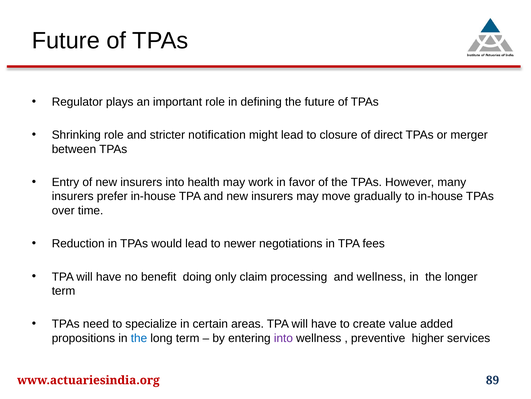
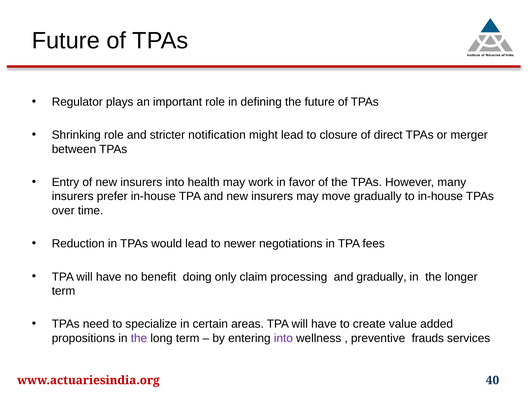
and wellness: wellness -> gradually (382, 276)
the colour: blue -> purple (139, 338)
higher: higher -> frauds (428, 338)
89: 89 -> 40 (493, 380)
